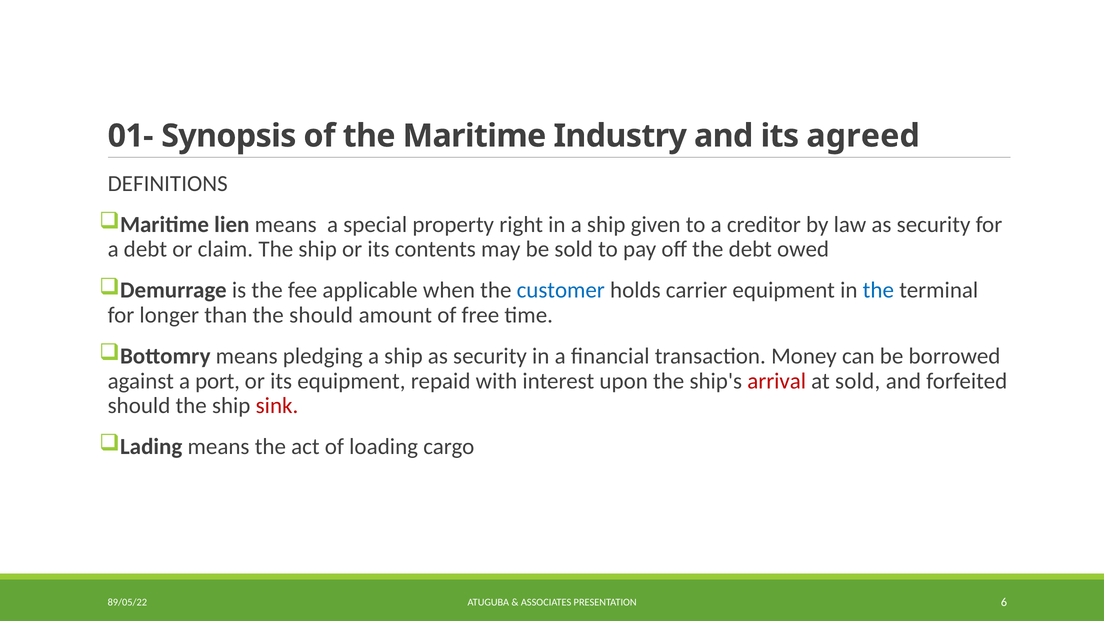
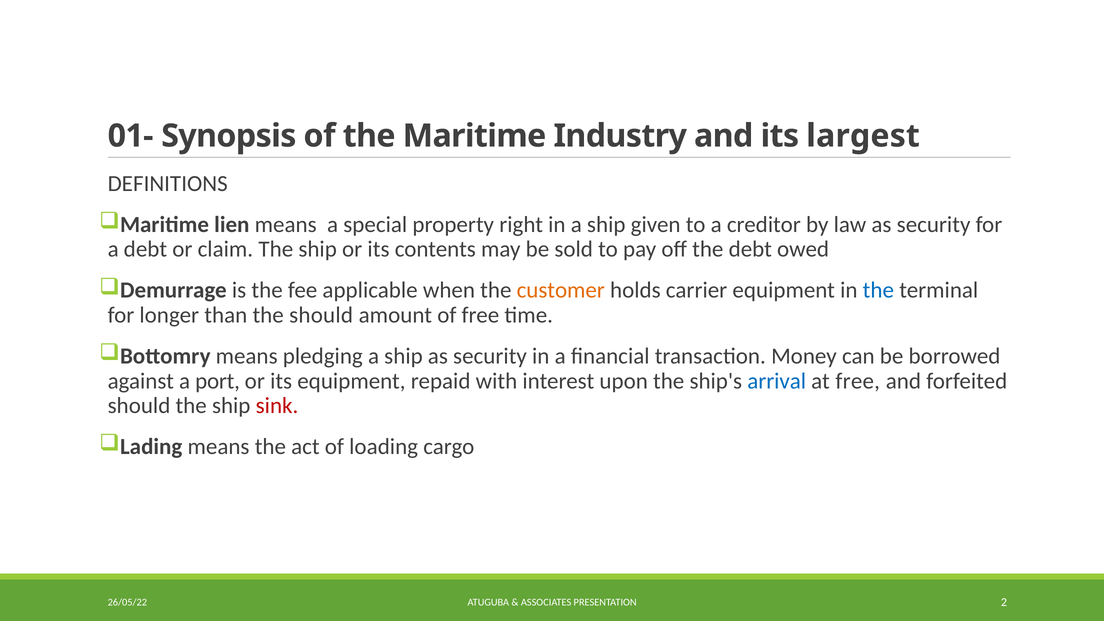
agreed: agreed -> largest (863, 136)
customer colour: blue -> orange (561, 290)
arrival colour: red -> blue (777, 381)
at sold: sold -> free (858, 381)
89/05/22: 89/05/22 -> 26/05/22 (127, 602)
6: 6 -> 2 (1004, 602)
